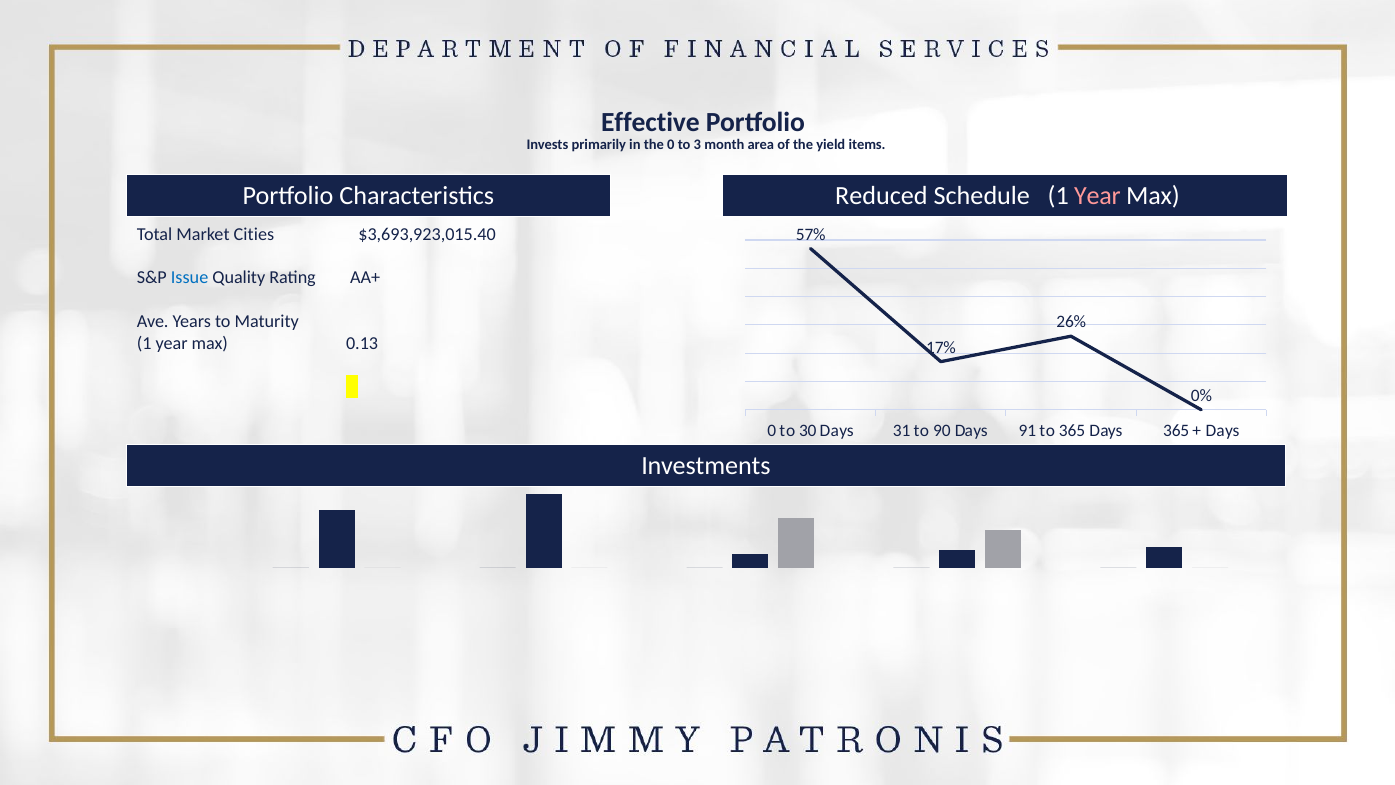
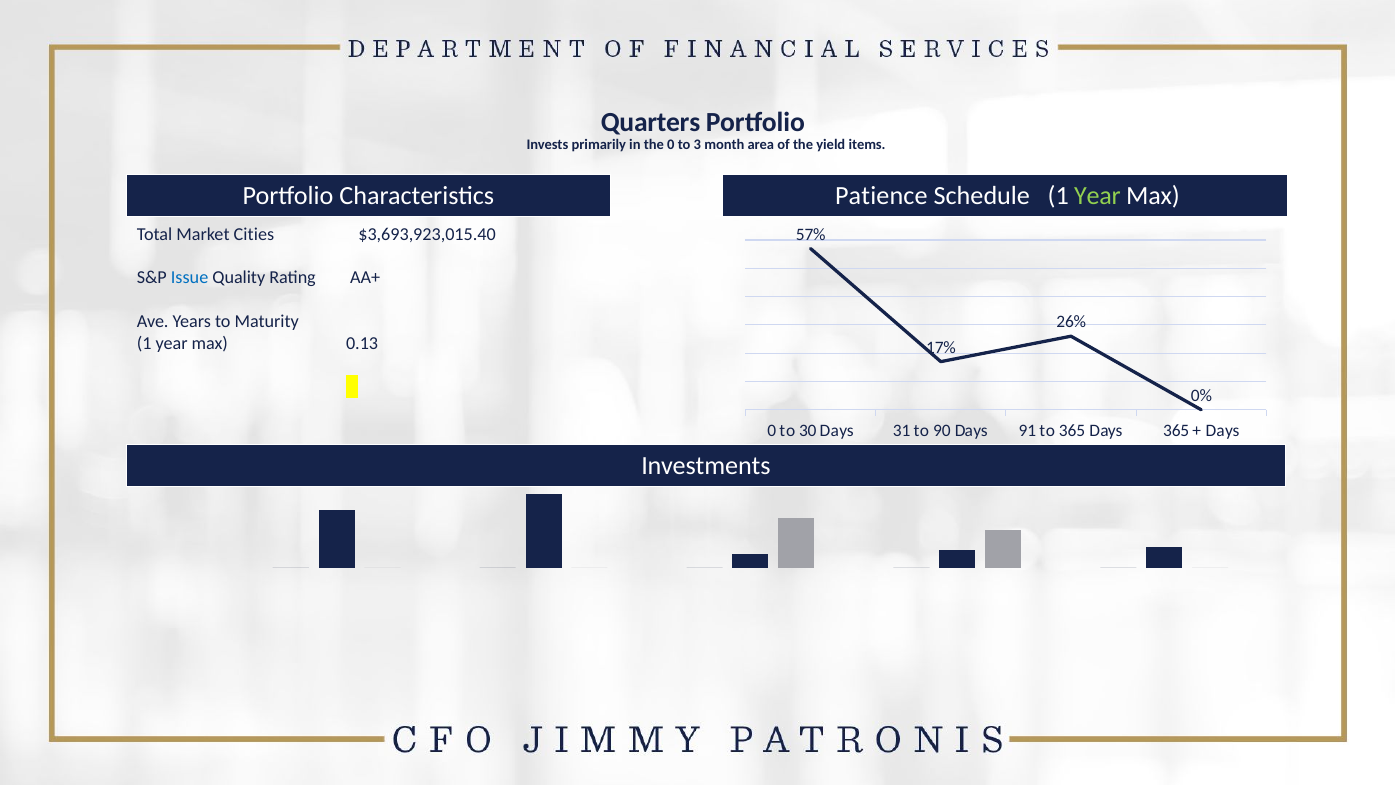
Effective: Effective -> Quarters (651, 122)
Reduced: Reduced -> Patience (881, 196)
Year colour: pink -> light green (1098, 196)
